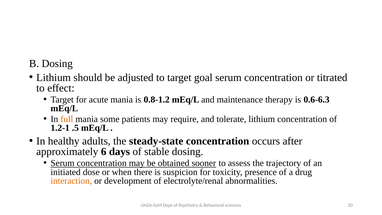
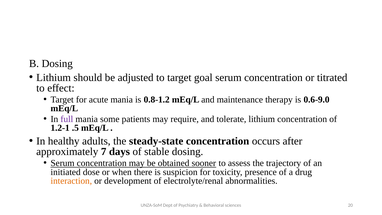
0.6-6.3: 0.6-6.3 -> 0.6-9.0 (317, 99)
full colour: orange -> purple (67, 119)
6: 6 -> 7 (104, 152)
